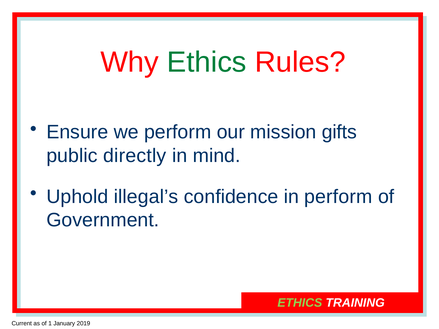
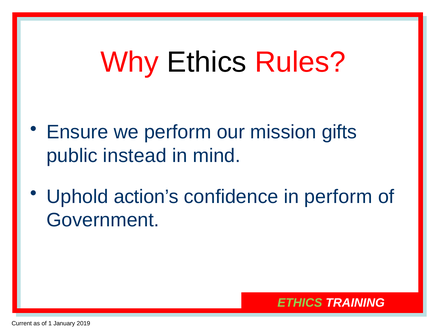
Ethics colour: green -> black (207, 62)
directly: directly -> instead (135, 156)
illegal’s: illegal’s -> action’s (146, 197)
